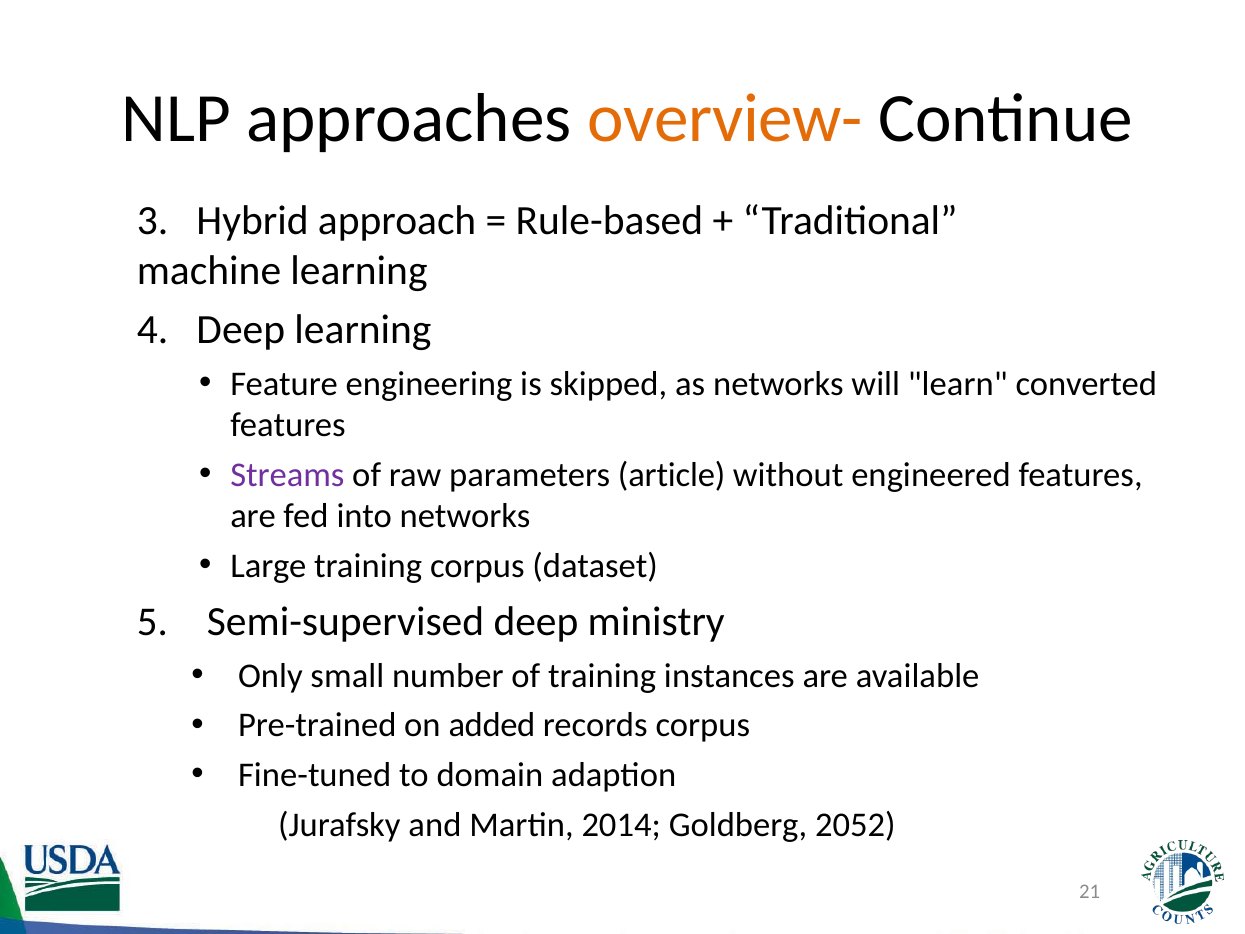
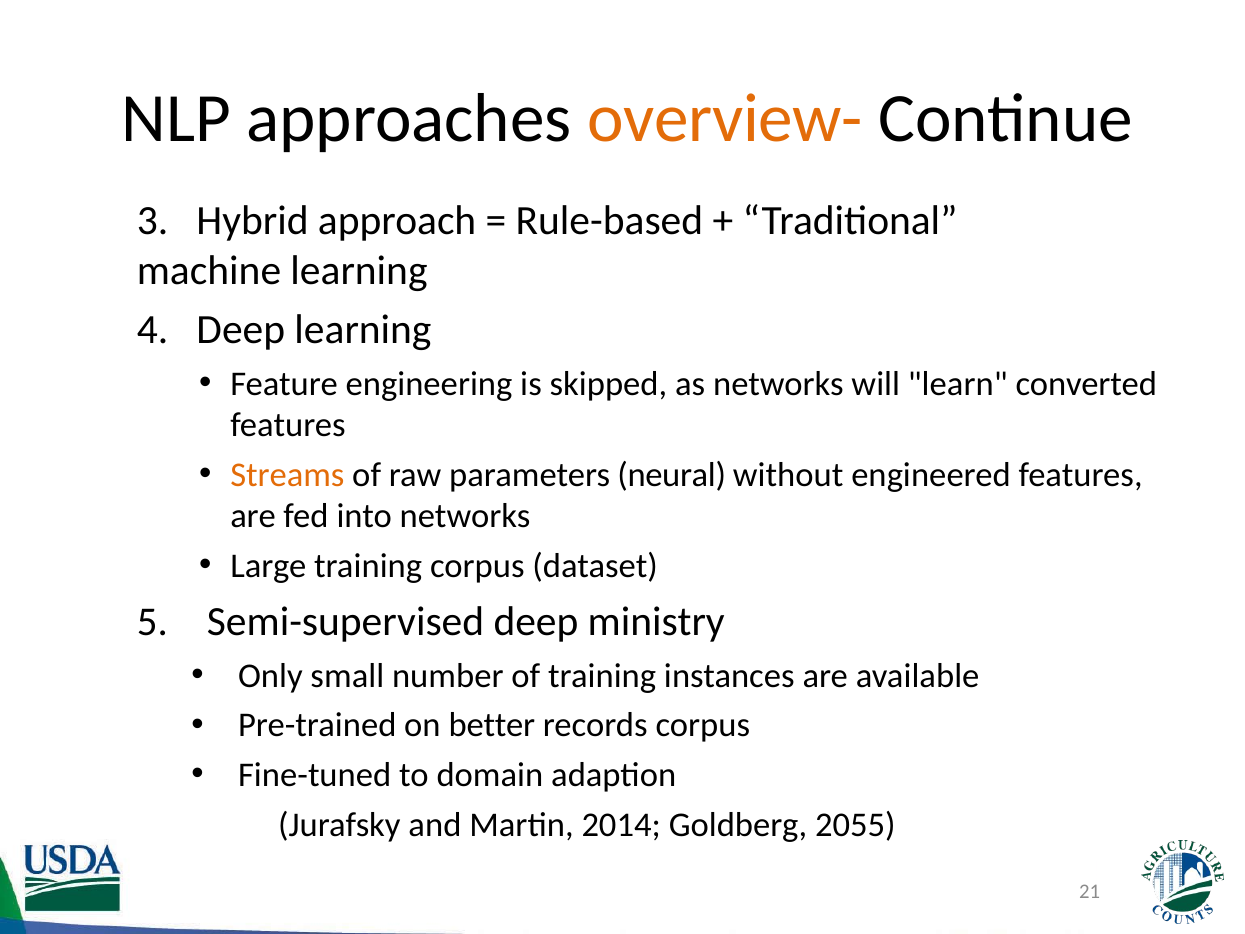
Streams colour: purple -> orange (287, 475)
article: article -> neural (672, 475)
added: added -> better (492, 725)
2052: 2052 -> 2055 (855, 825)
